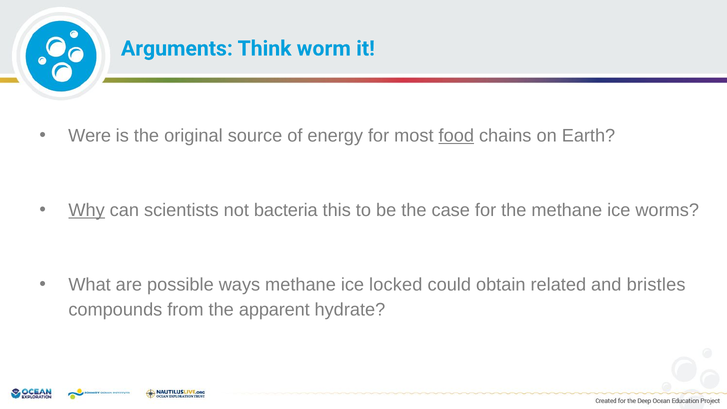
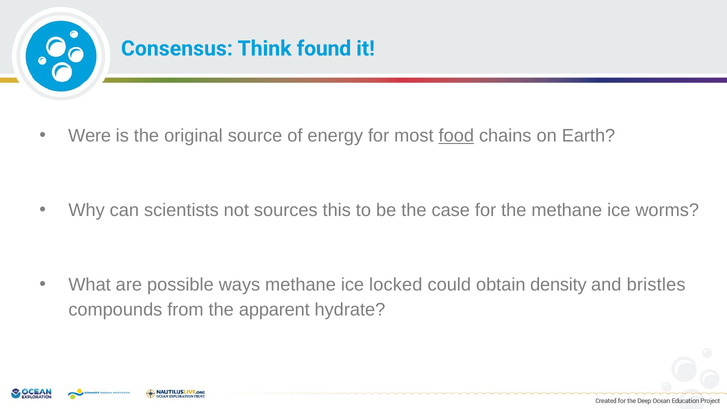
Arguments: Arguments -> Consensus (177, 49)
worm: worm -> found (324, 49)
Why underline: present -> none (87, 210)
bacteria: bacteria -> sources (286, 210)
related: related -> density (558, 285)
